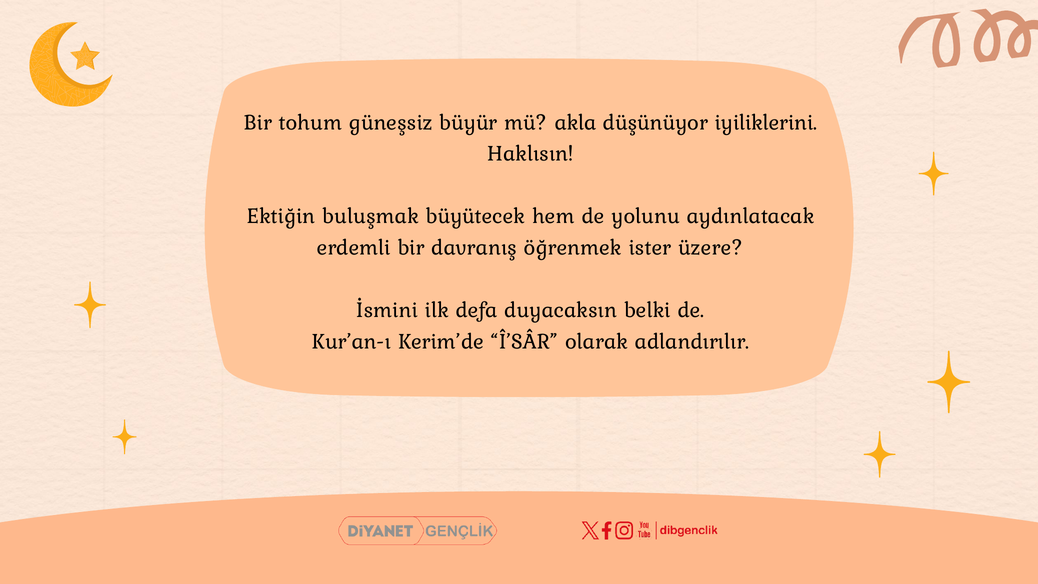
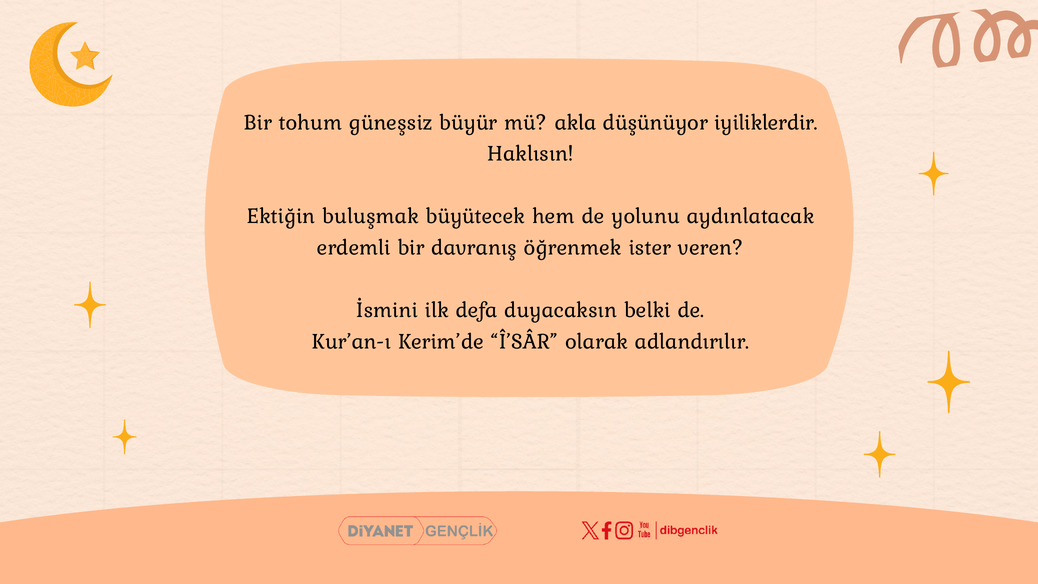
iyiliklerini: iyiliklerini -> iyiliklerdir (766, 122)
üzere: üzere -> veren (711, 247)
